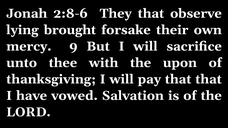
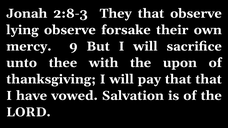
2:8-6: 2:8-6 -> 2:8-3 (70, 14)
lying brought: brought -> observe (70, 30)
